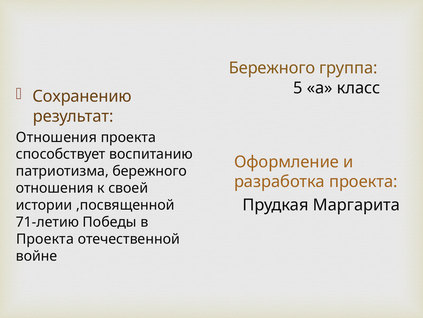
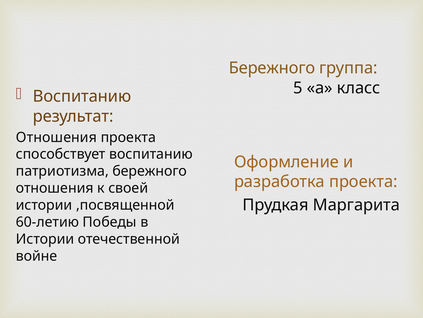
Сохранению: Сохранению -> Воспитанию (82, 96)
71-летию: 71-летию -> 60-летию (47, 222)
Проекта: Проекта -> Истории (45, 239)
